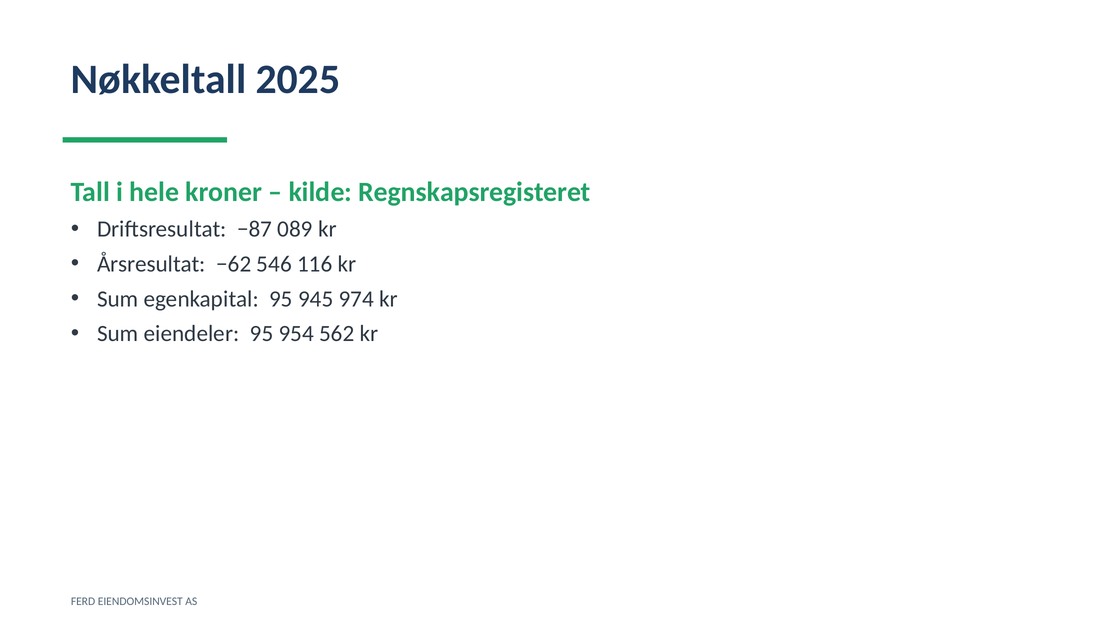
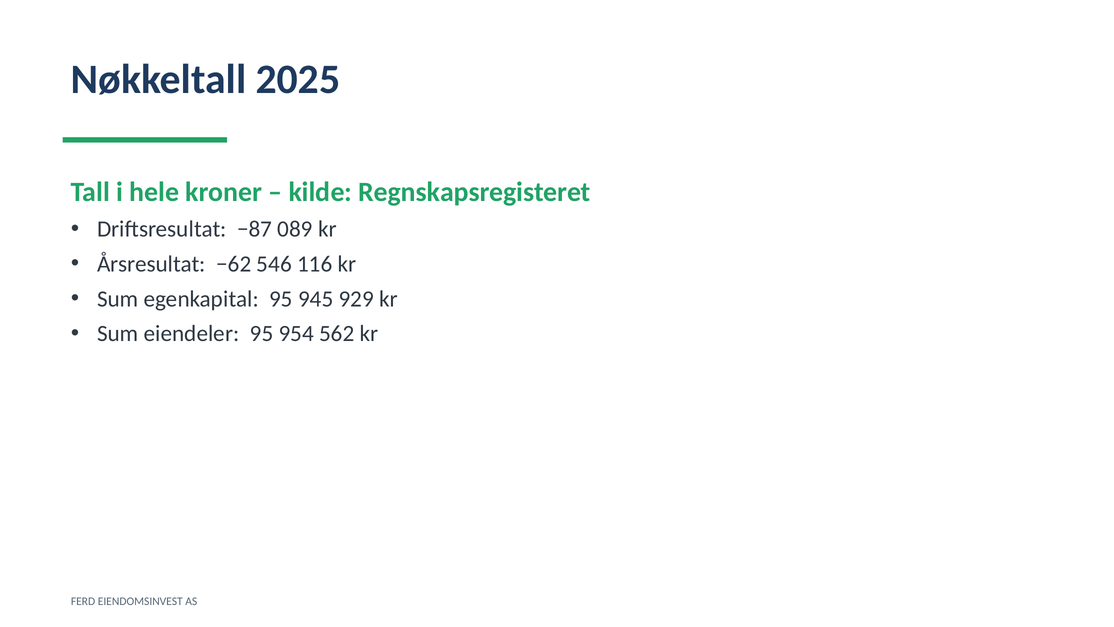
974: 974 -> 929 (356, 299)
